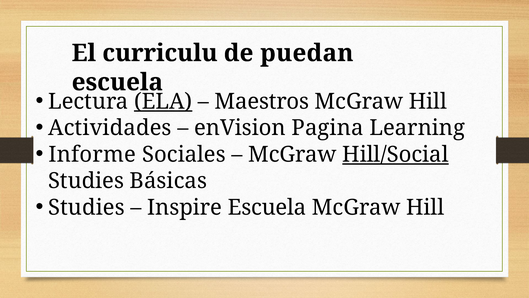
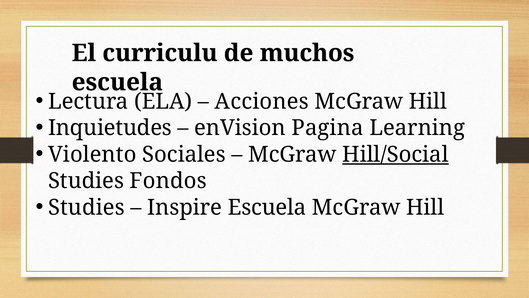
puedan: puedan -> muchos (307, 53)
ELA underline: present -> none (163, 101)
Maestros: Maestros -> Acciones (262, 101)
Actividades: Actividades -> Inquietudes (110, 128)
Informe: Informe -> Violento (92, 154)
Básicas: Básicas -> Fondos (168, 181)
